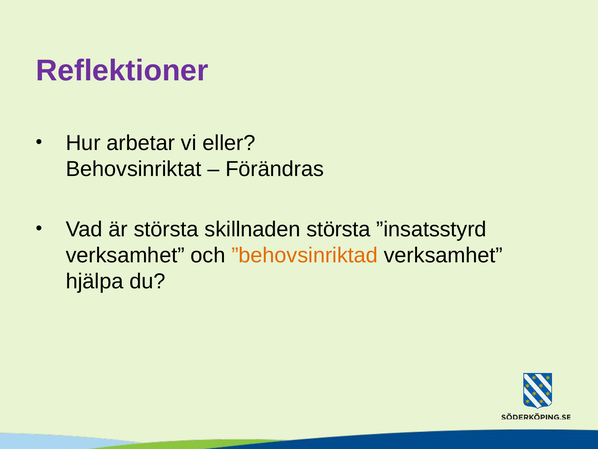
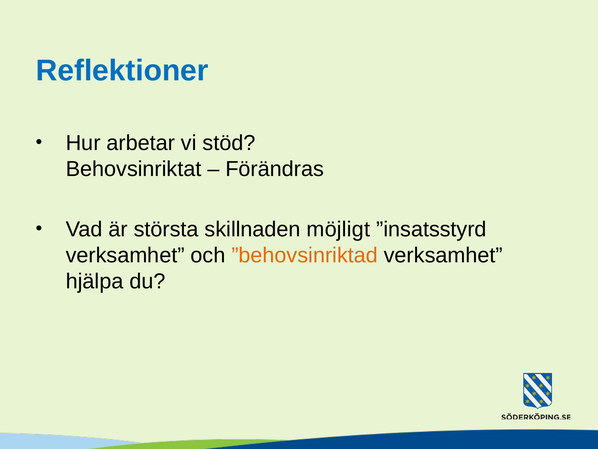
Reflektioner colour: purple -> blue (122, 71)
eller: eller -> stöd (229, 143)
skillnaden största: största -> möjligt (338, 229)
